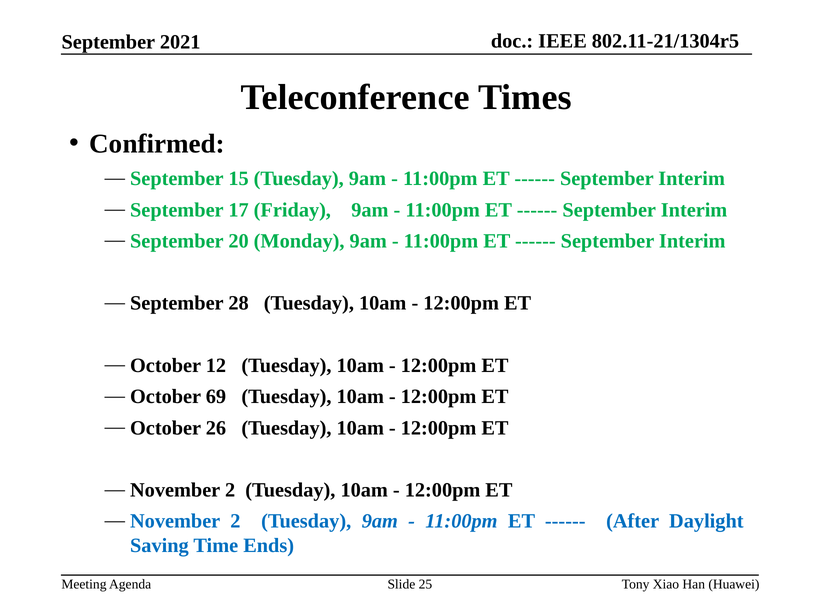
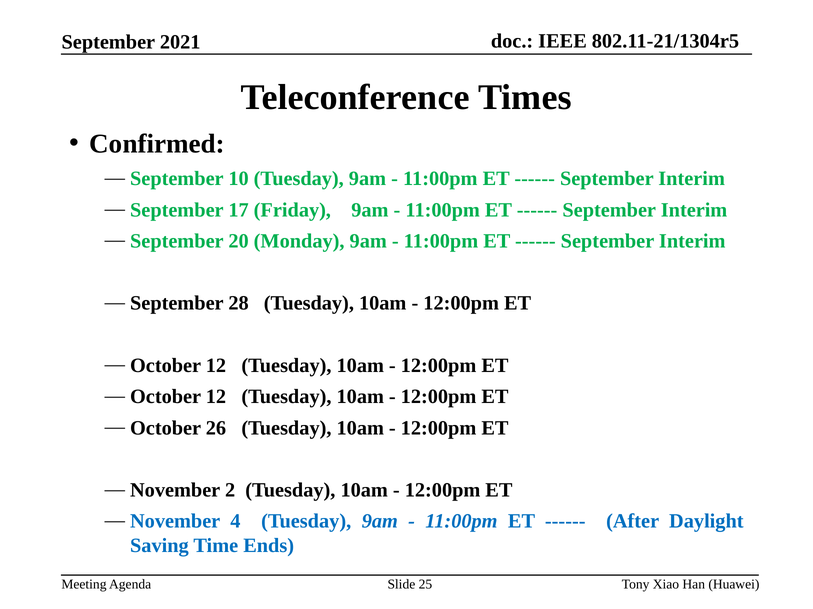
15: 15 -> 10 (239, 179)
69: 69 -> 12 (216, 397)
2: 2 -> 4 (235, 522)
